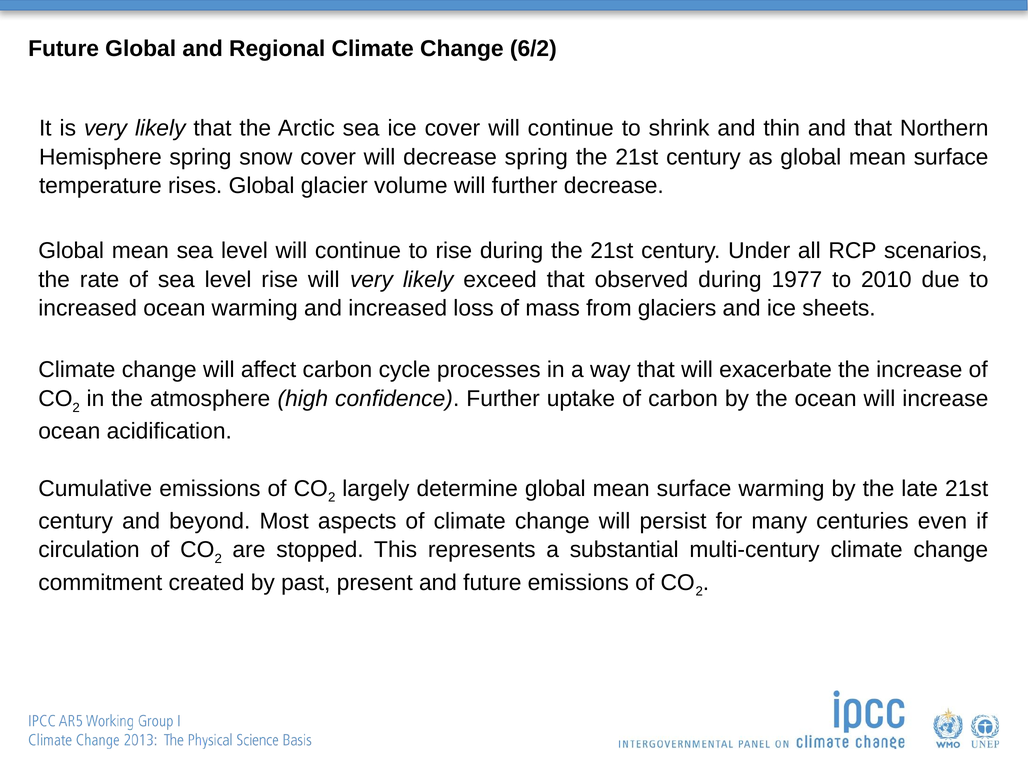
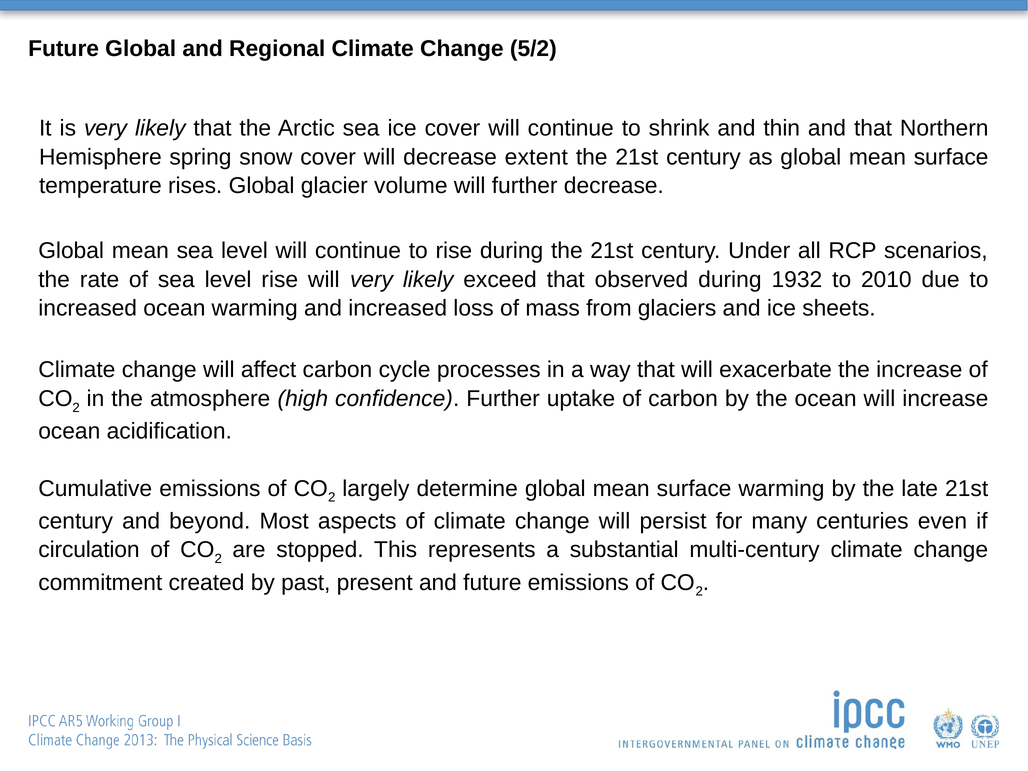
6/2: 6/2 -> 5/2 (533, 49)
decrease spring: spring -> extent (536, 157)
1977: 1977 -> 1932 (797, 280)
